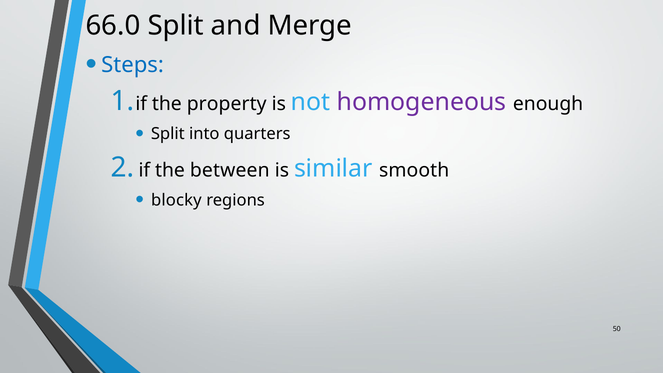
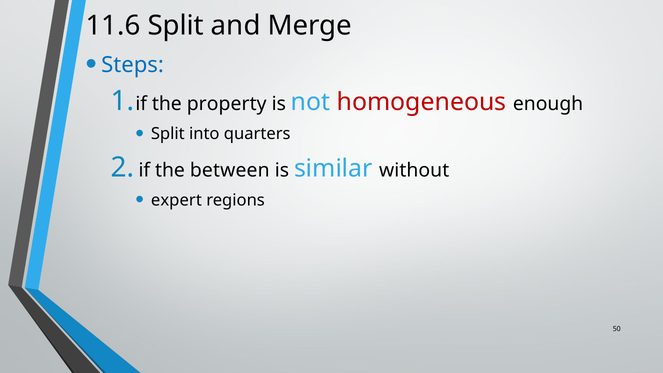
66.0: 66.0 -> 11.6 (113, 26)
homogeneous colour: purple -> red (422, 102)
smooth: smooth -> without (414, 170)
blocky: blocky -> expert (176, 200)
